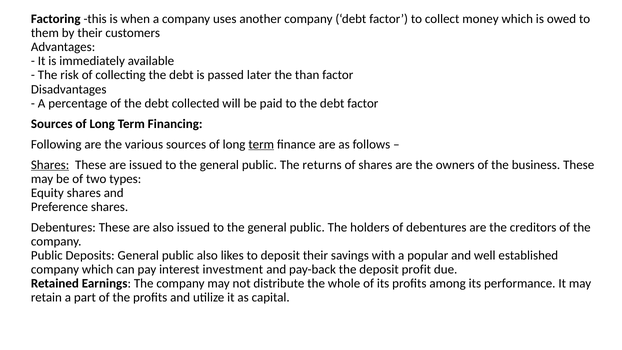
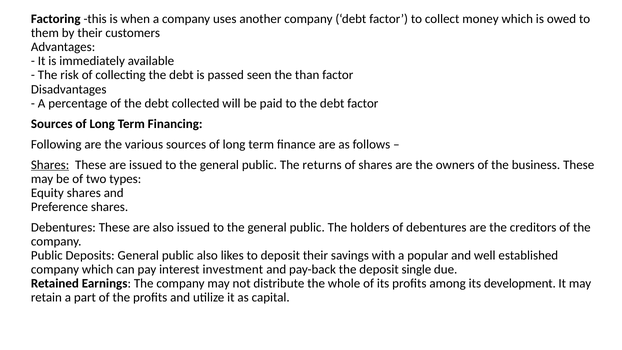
later: later -> seen (259, 75)
term underline: present -> none (261, 144)
profit: profit -> single (416, 269)
performance: performance -> development (520, 283)
